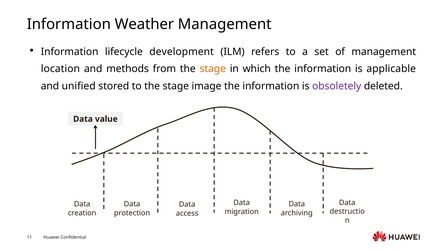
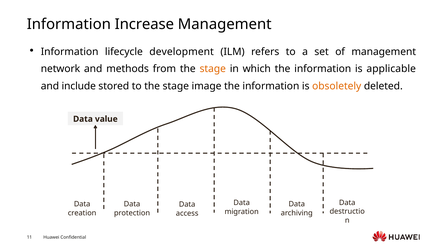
Weather: Weather -> Increase (144, 24)
location: location -> network (60, 69)
unified: unified -> include (79, 86)
obsoletely colour: purple -> orange (337, 86)
